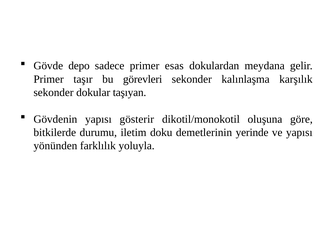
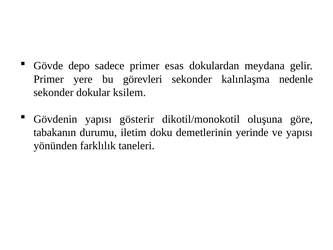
taşır: taşır -> yere (83, 79)
karşılık: karşılık -> nedenle (296, 79)
taşıyan: taşıyan -> ksilem (129, 92)
bitkilerde: bitkilerde -> tabakanın (55, 132)
yoluyla: yoluyla -> taneleri (137, 146)
